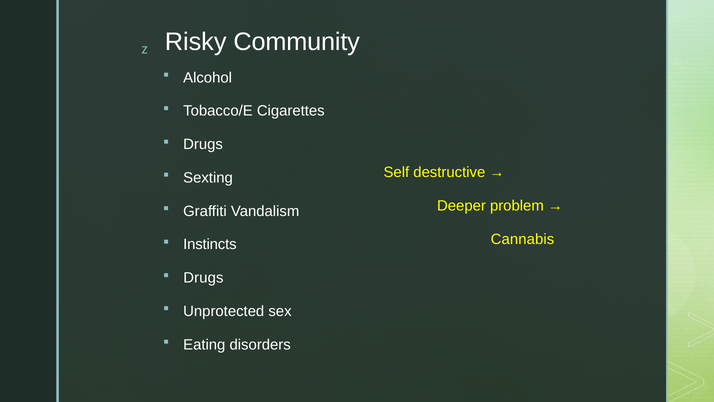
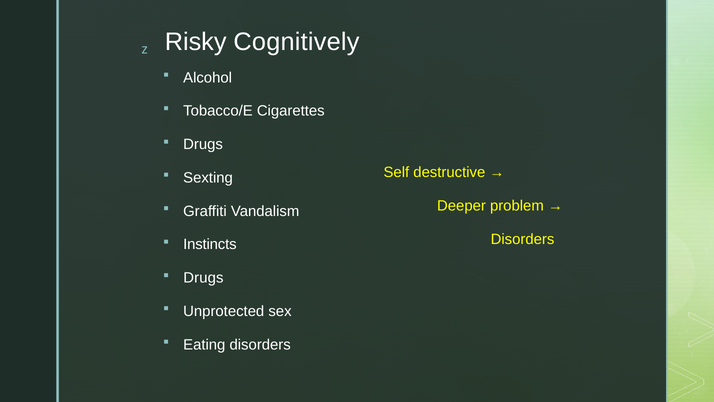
Community: Community -> Cognitively (296, 42)
Cannabis: Cannabis -> Disorders (523, 239)
